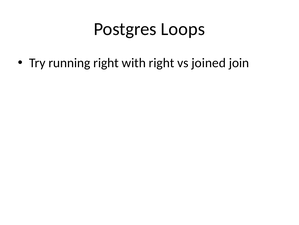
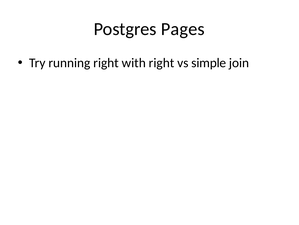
Loops: Loops -> Pages (183, 29)
joined: joined -> simple (209, 63)
